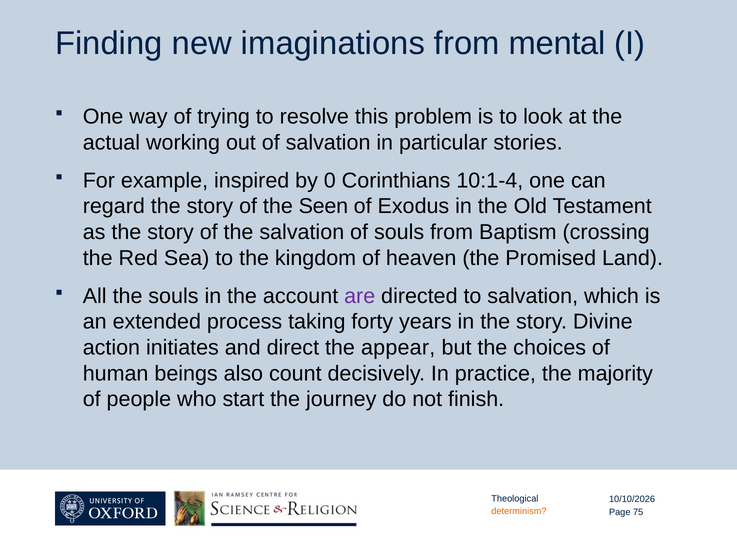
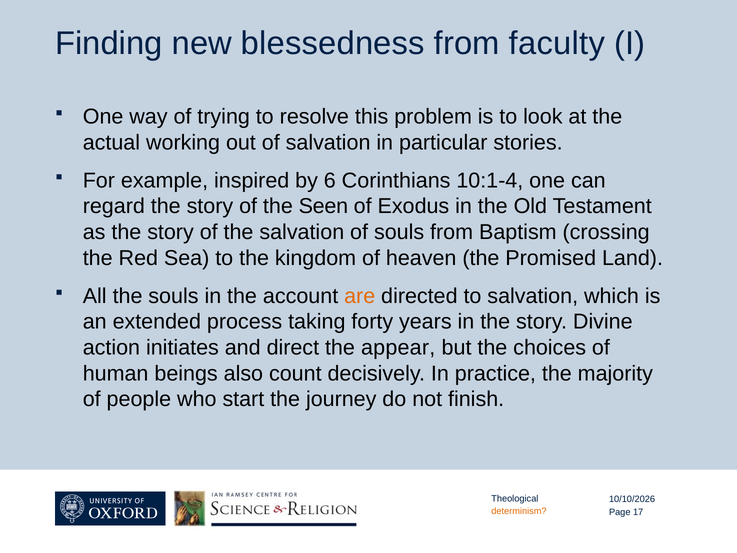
imaginations: imaginations -> blessedness (333, 44)
mental: mental -> faculty (557, 44)
0: 0 -> 6 (330, 180)
are colour: purple -> orange (360, 296)
75: 75 -> 17 (638, 512)
